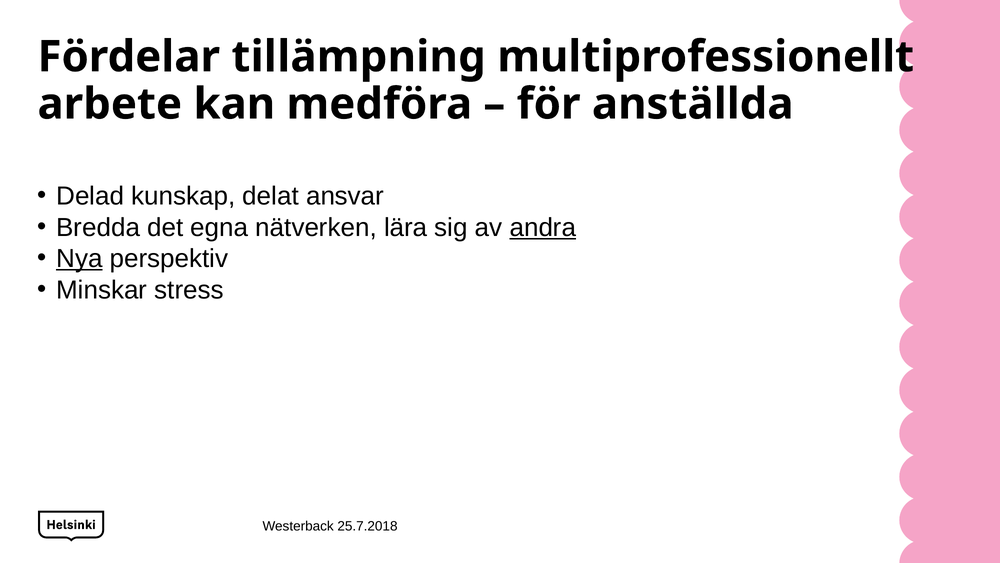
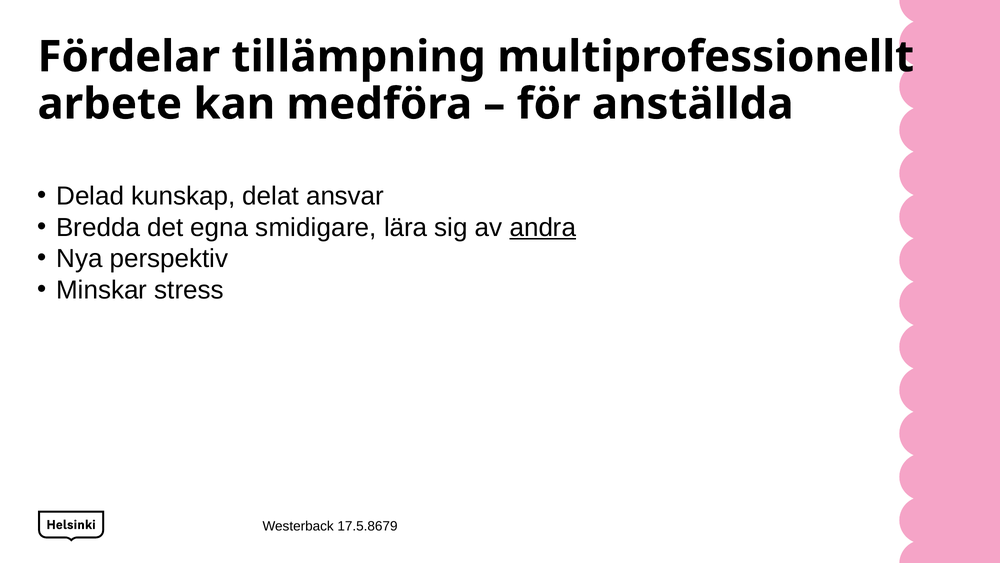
nätverken: nätverken -> smidigare (316, 227)
Nya underline: present -> none (79, 258)
25.7.2018: 25.7.2018 -> 17.5.8679 (367, 526)
